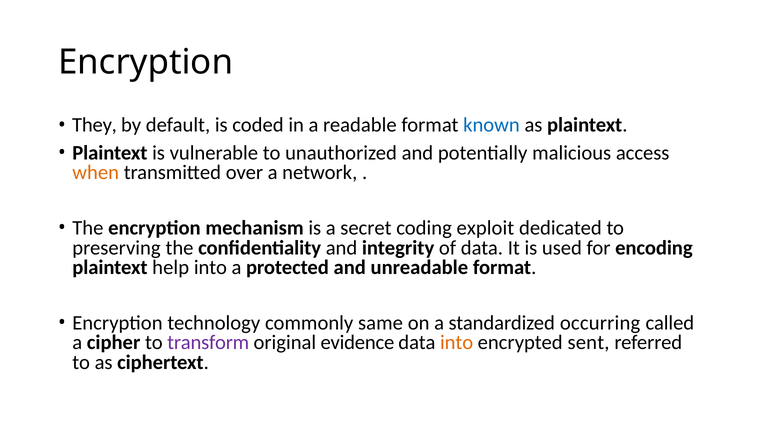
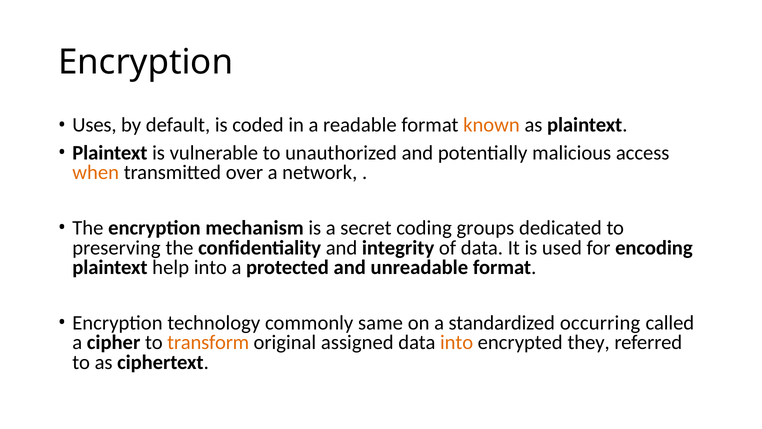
They: They -> Uses (94, 125)
known colour: blue -> orange (491, 125)
exploit: exploit -> groups (485, 228)
transform colour: purple -> orange (208, 342)
evidence: evidence -> assigned (357, 342)
sent: sent -> they (589, 342)
